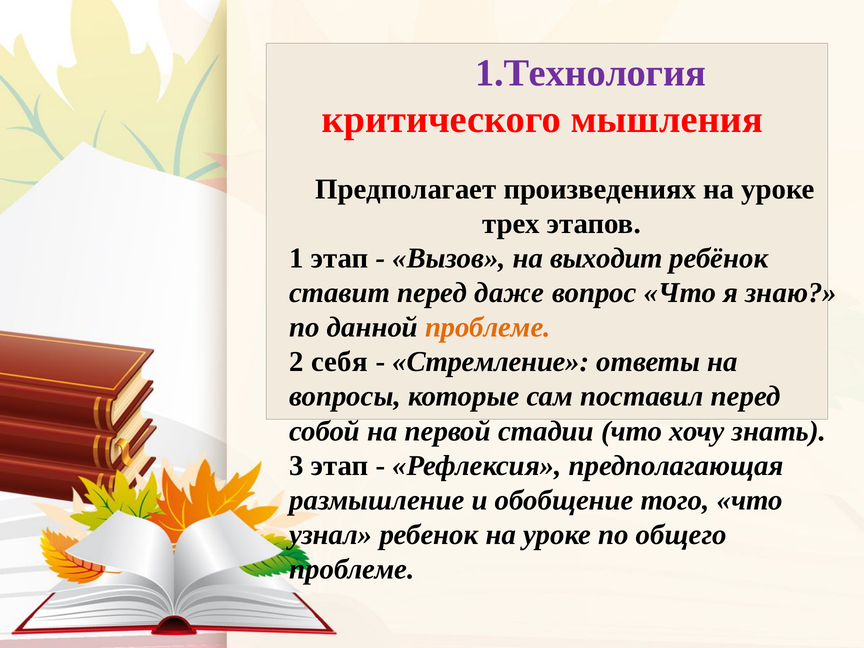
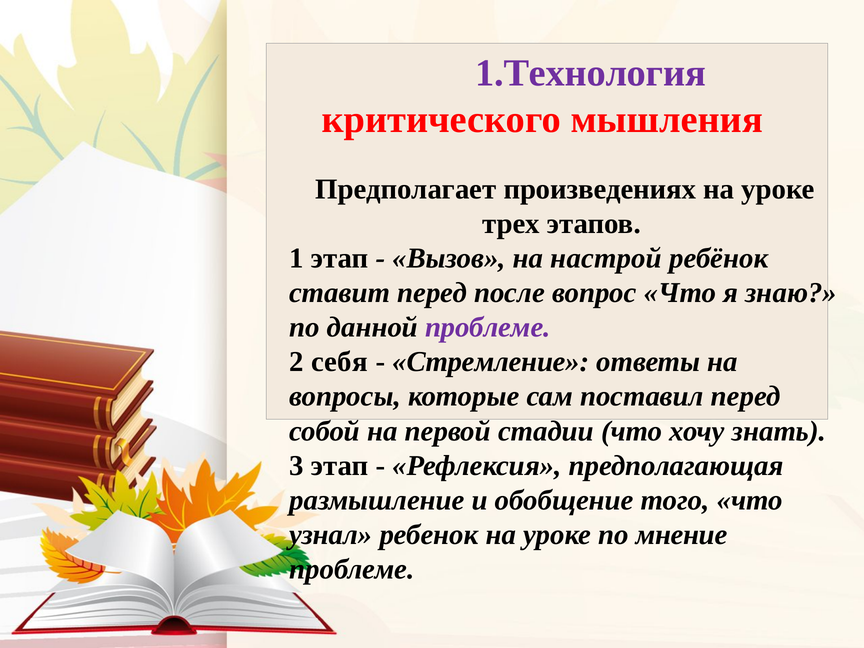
выходит: выходит -> настрой (606, 258)
даже: даже -> после (509, 293)
проблеме colour: orange -> purple (488, 327)
общего: общего -> мнение (682, 535)
